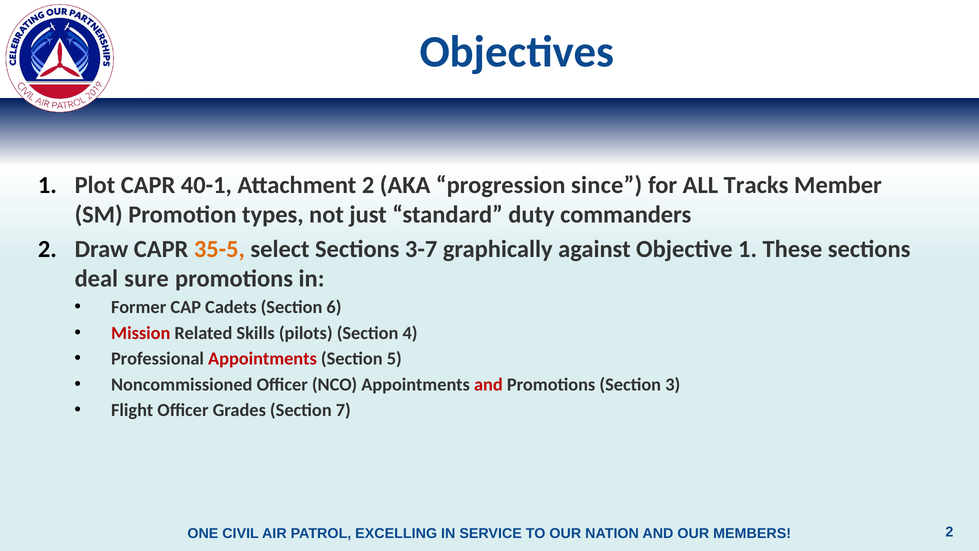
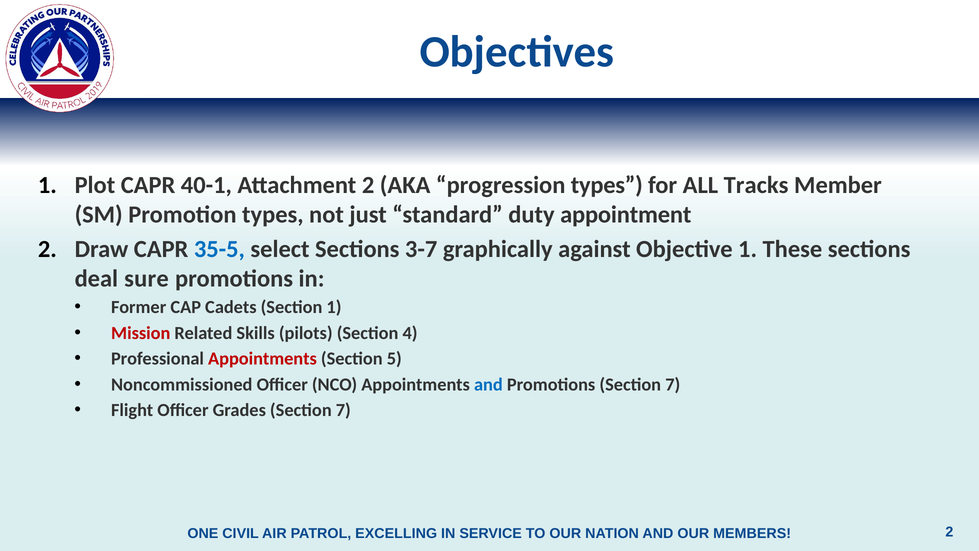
progression since: since -> types (607, 185)
commanders: commanders -> appointment (626, 215)
35-5 colour: orange -> blue (219, 249)
Section 6: 6 -> 1 (334, 307)
and colour: red -> blue (488, 384)
Promotions Section 3: 3 -> 7 (673, 384)
